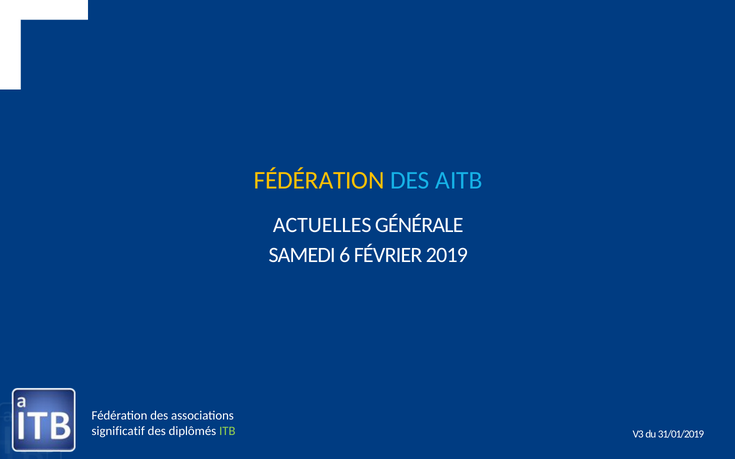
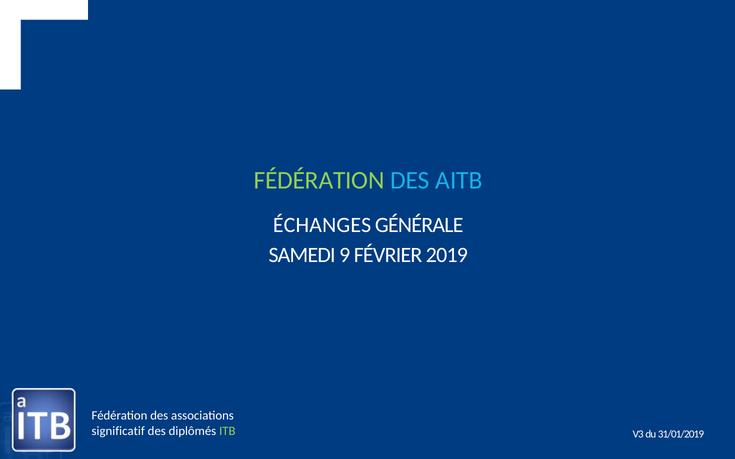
FÉDÉRATION colour: yellow -> light green (319, 180)
ACTUELLES: ACTUELLES -> ÉCHANGES (322, 225)
6: 6 -> 9 (345, 255)
